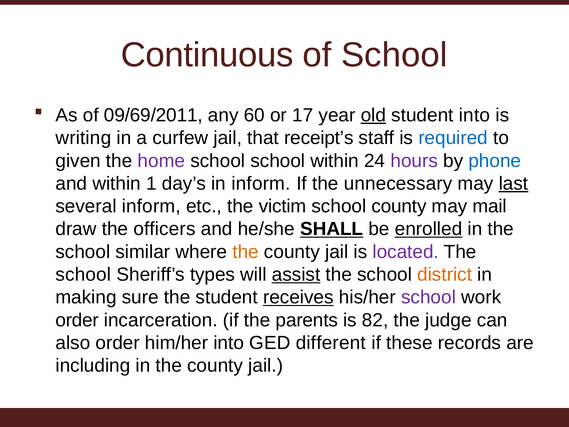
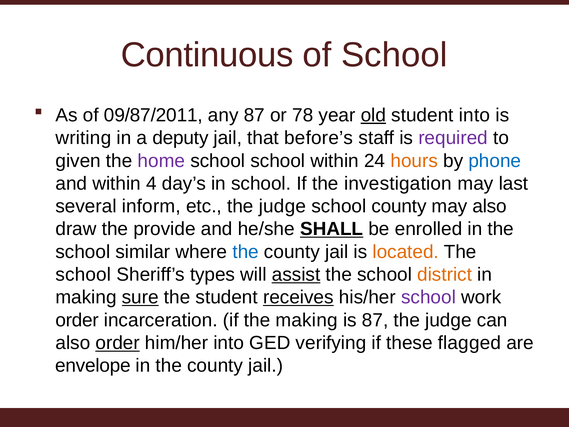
09/69/2011: 09/69/2011 -> 09/87/2011 (153, 115)
any 60: 60 -> 87 (254, 115)
17: 17 -> 78 (303, 115)
curfew: curfew -> deputy (180, 138)
receipt’s: receipt’s -> before’s (319, 138)
required colour: blue -> purple (453, 138)
hours colour: purple -> orange (414, 161)
1: 1 -> 4 (151, 183)
in inform: inform -> school (261, 183)
unnecessary: unnecessary -> investigation (398, 183)
last underline: present -> none (513, 183)
etc the victim: victim -> judge (282, 206)
may mail: mail -> also (490, 206)
officers: officers -> provide (165, 229)
enrolled underline: present -> none (429, 229)
the colour: orange -> blue (246, 252)
located colour: purple -> orange (406, 252)
sure underline: none -> present (140, 297)
the parents: parents -> making (307, 320)
is 82: 82 -> 87 (375, 320)
order underline: none -> present (118, 343)
different: different -> verifying (331, 343)
records: records -> flagged (469, 343)
including: including -> envelope (93, 365)
